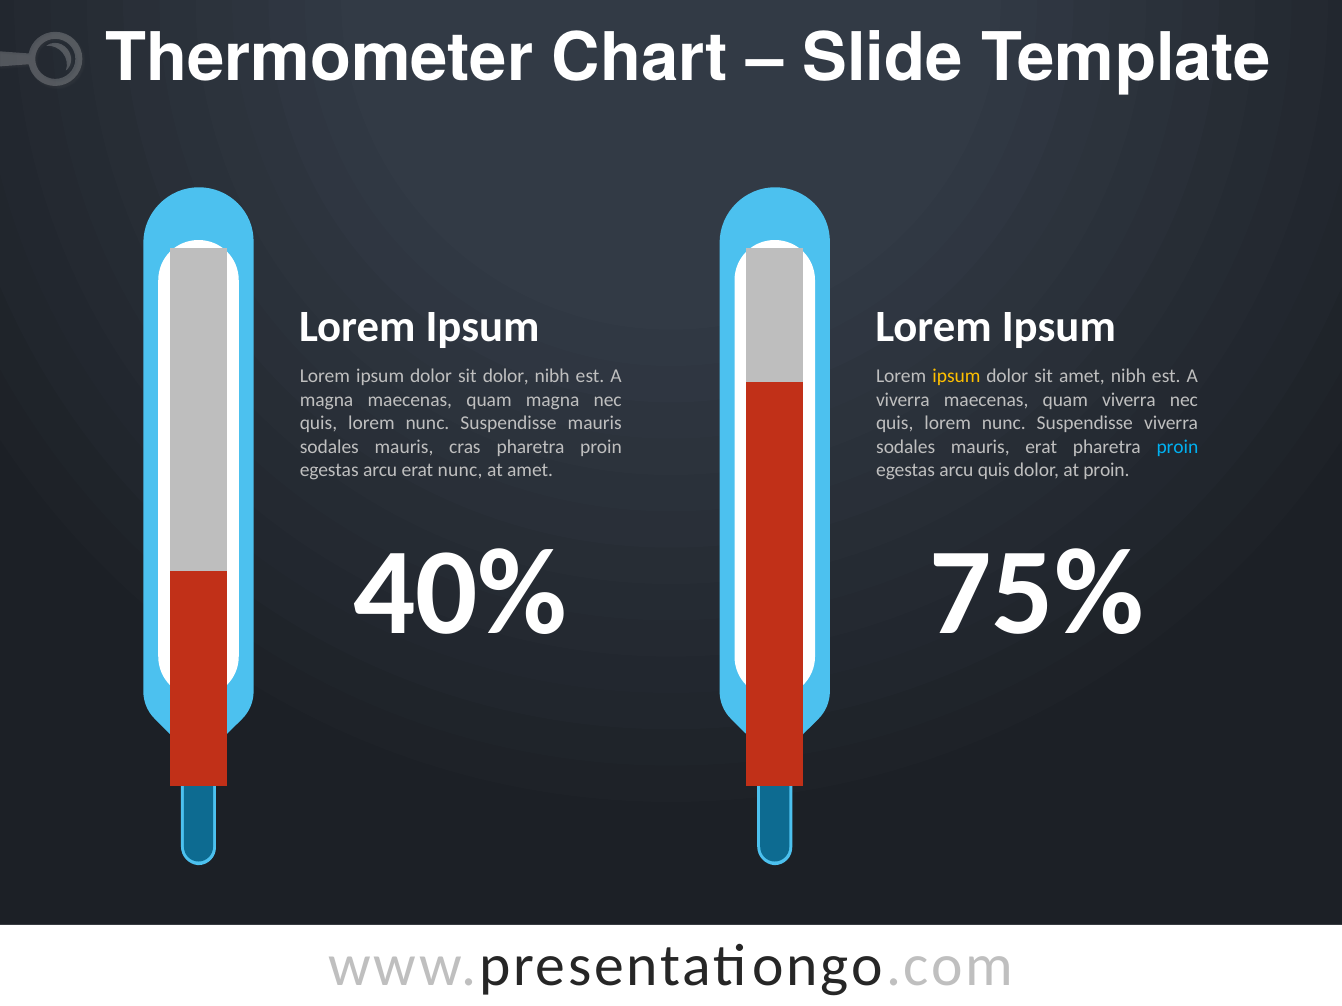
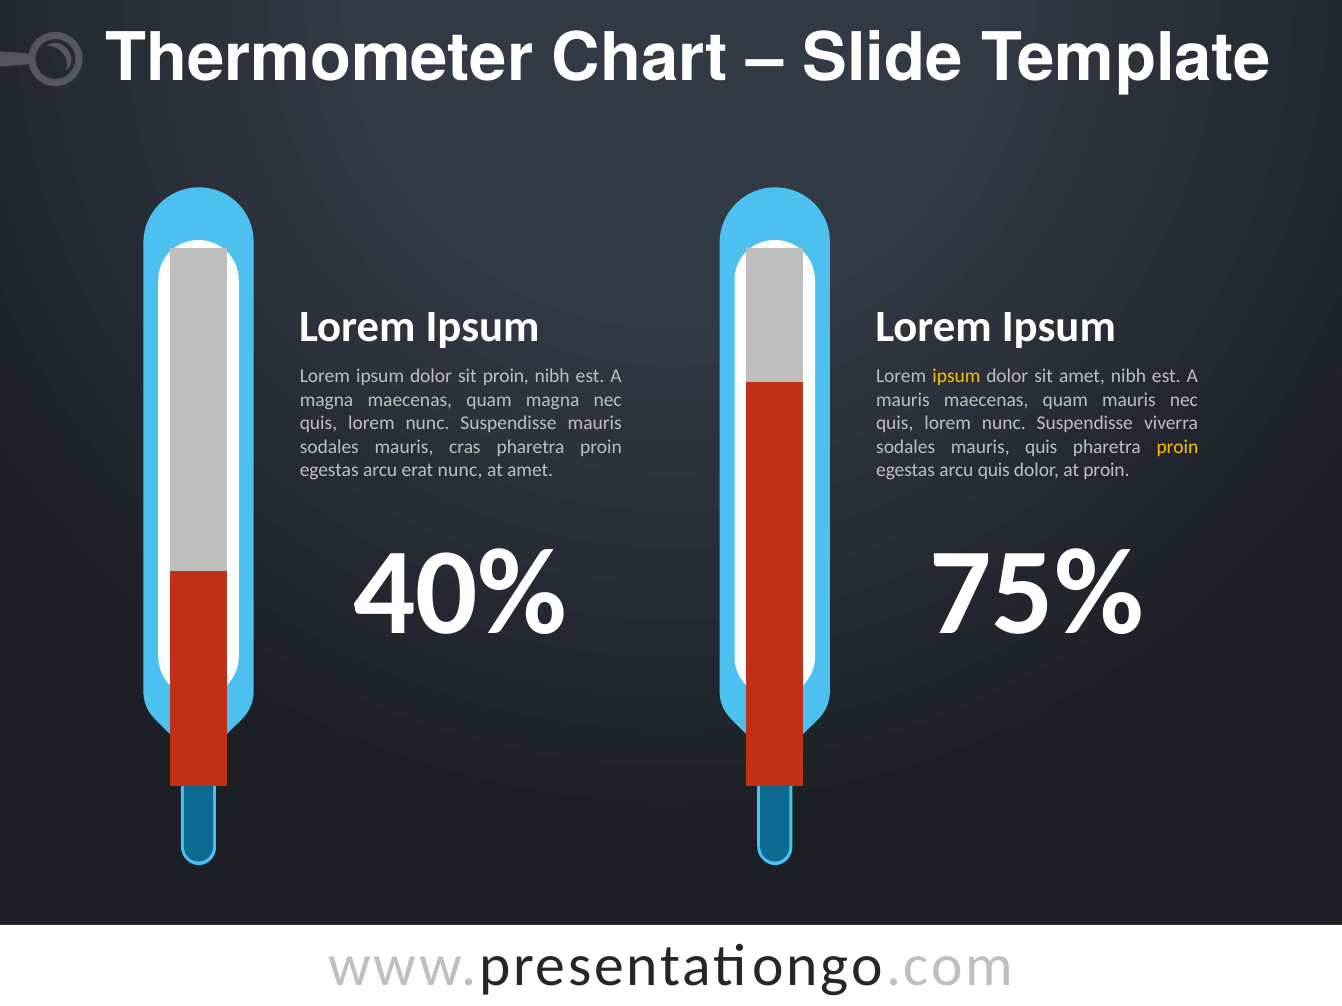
sit dolor: dolor -> proin (506, 377)
viverra: viverra -> mauris (903, 400)
quam viverra: viverra -> mauris (1129, 400)
mauris erat: erat -> quis (1041, 447)
proin colour: light blue -> yellow (1177, 447)
